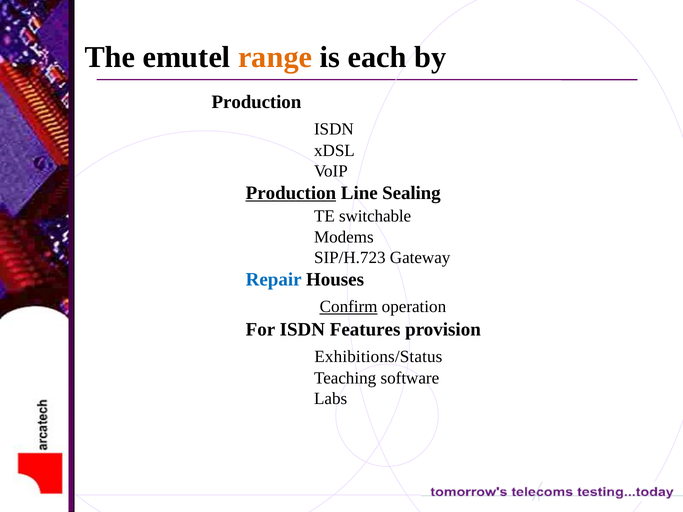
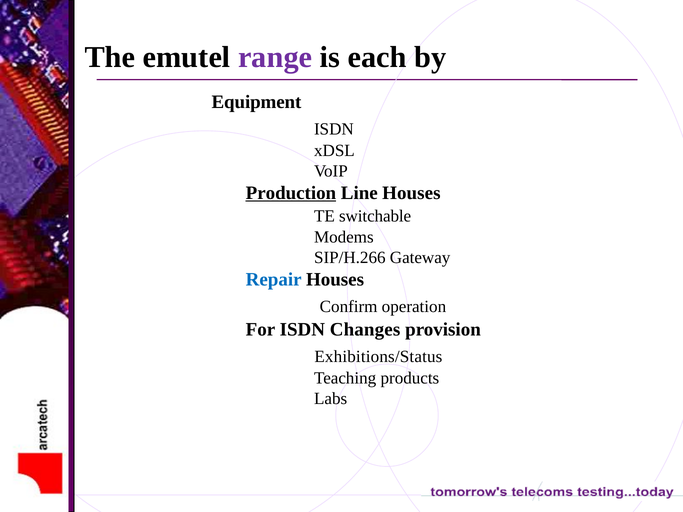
range colour: orange -> purple (275, 57)
Production: Production -> Equipment (256, 102)
Line Sealing: Sealing -> Houses (411, 193)
SIP/H.723: SIP/H.723 -> SIP/H.266 (350, 258)
Confirm underline: present -> none (349, 307)
Features: Features -> Changes (365, 330)
software: software -> products (410, 378)
